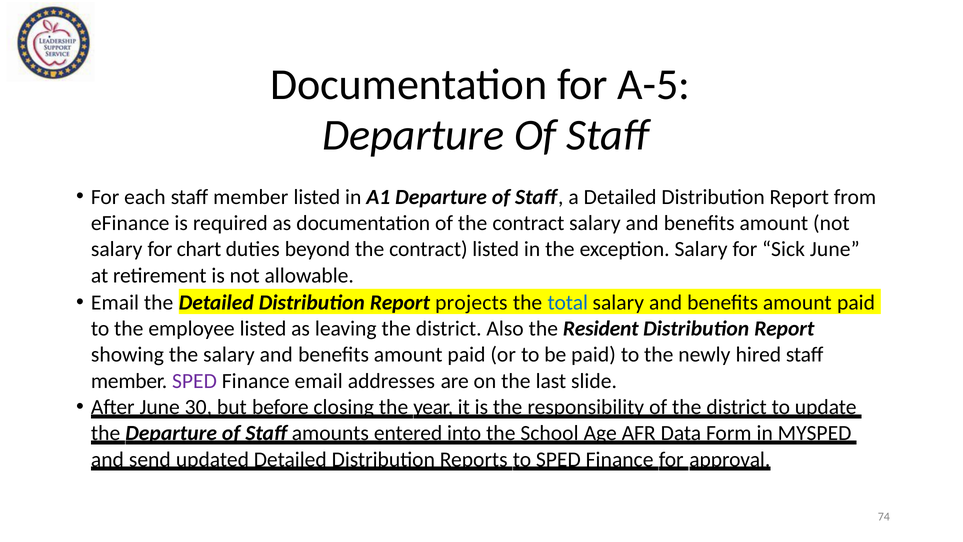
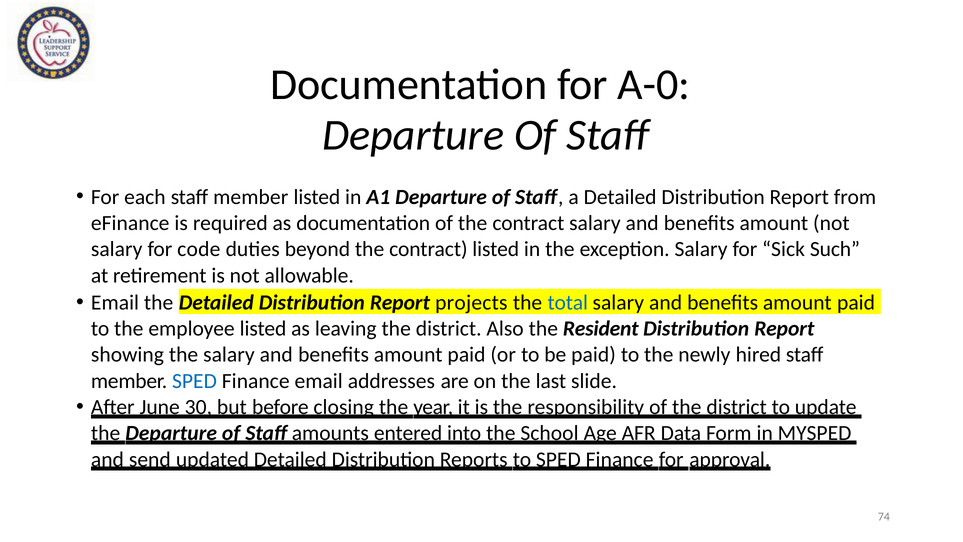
A-5: A-5 -> A-0 (654, 85)
chart: chart -> code (199, 249)
Sick June: June -> Such (835, 249)
SPED colour: purple -> blue (194, 381)
